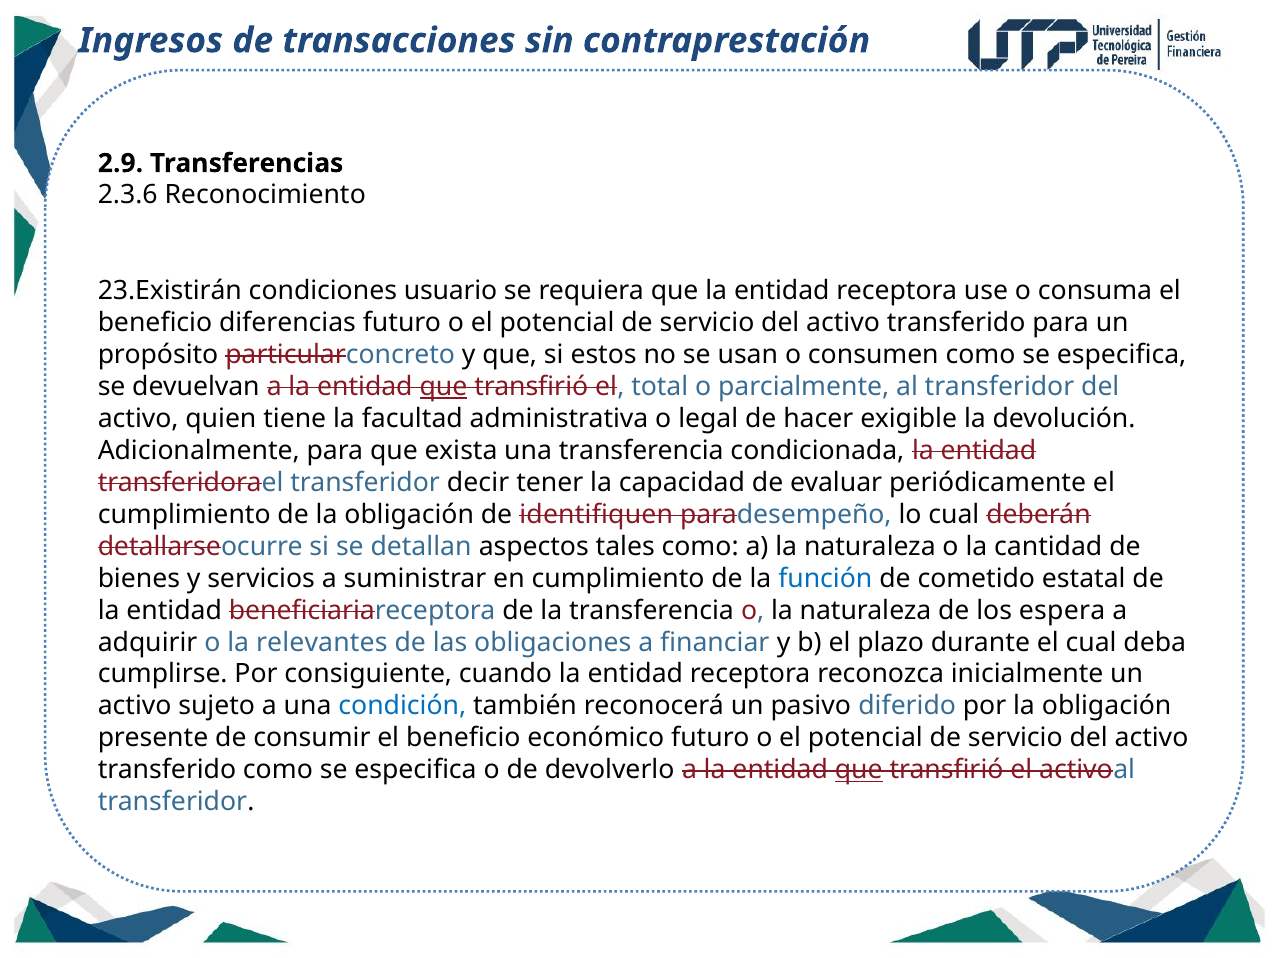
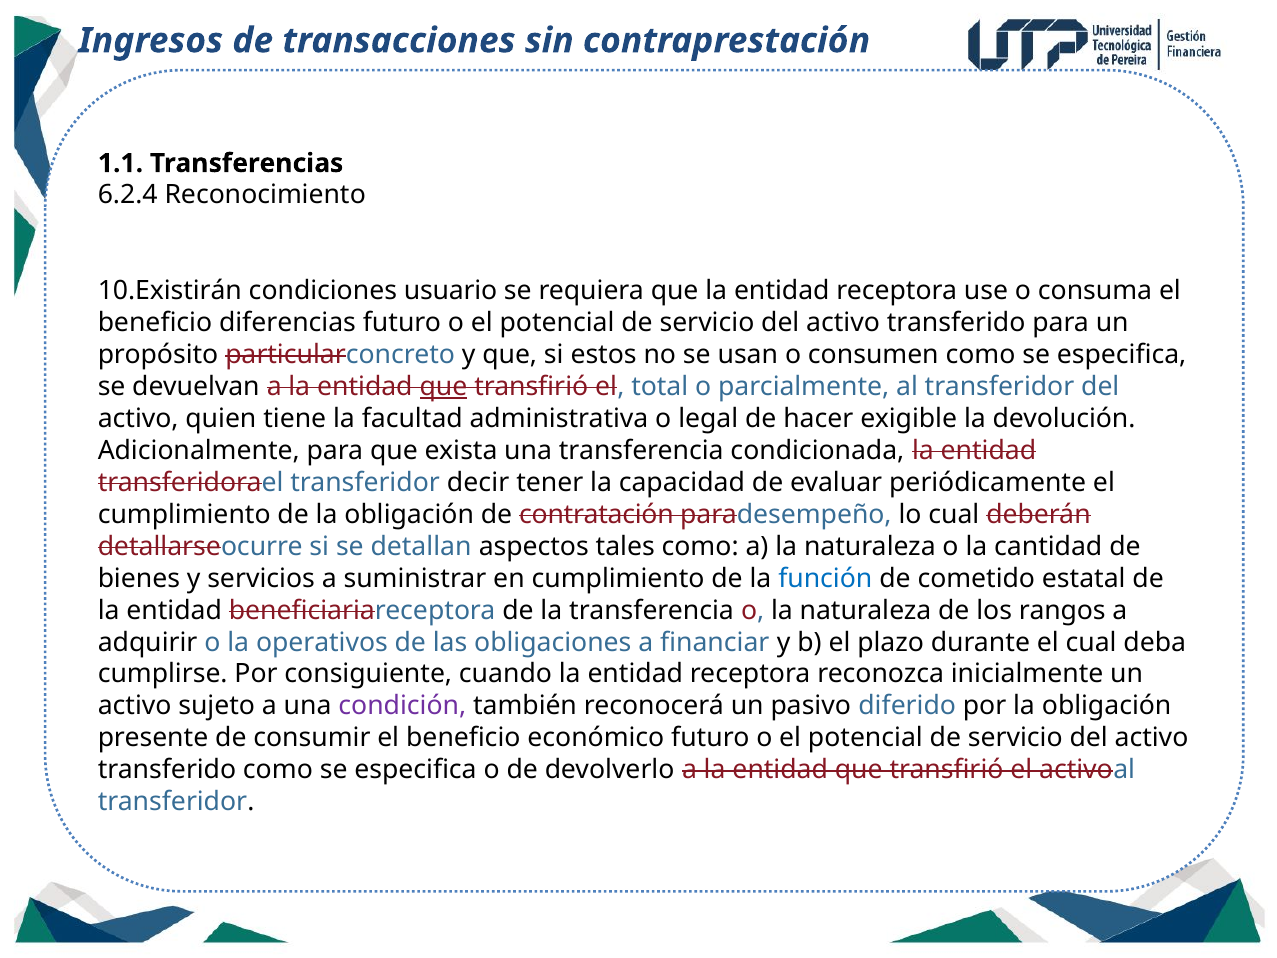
2.9: 2.9 -> 1.1 (120, 163)
2.3.6: 2.3.6 -> 6.2.4 (128, 195)
23.Existirán: 23.Existirán -> 10.Existirán (170, 291)
identifiquen: identifiquen -> contratación (596, 514)
espera: espera -> rangos (1062, 610)
relevantes: relevantes -> operativos (322, 642)
condición colour: blue -> purple (402, 706)
que underline: present -> none (859, 770)
